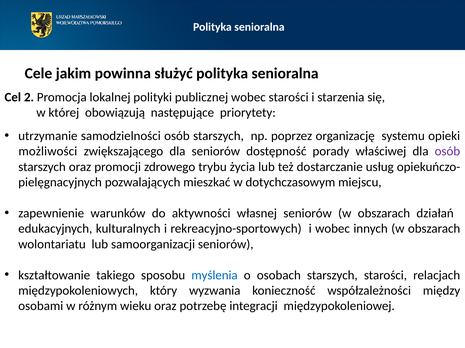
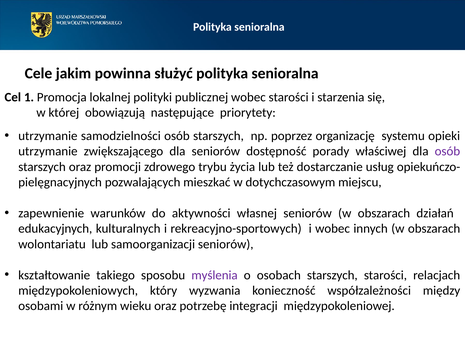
2: 2 -> 1 (29, 97)
możliwości: możliwości -> utrzymanie (48, 152)
myślenia colour: blue -> purple (214, 276)
